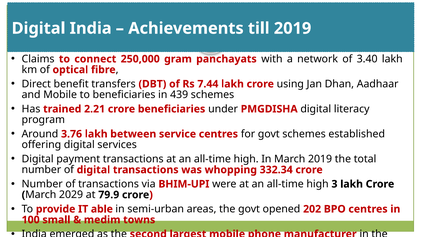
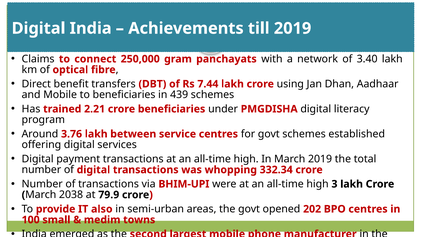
2029: 2029 -> 2038 (71, 195)
able: able -> also (102, 209)
